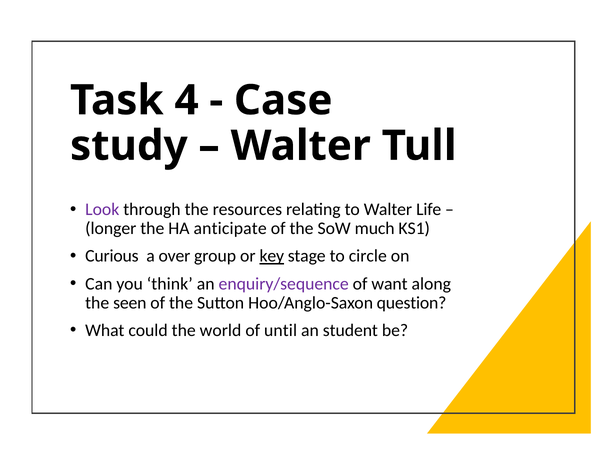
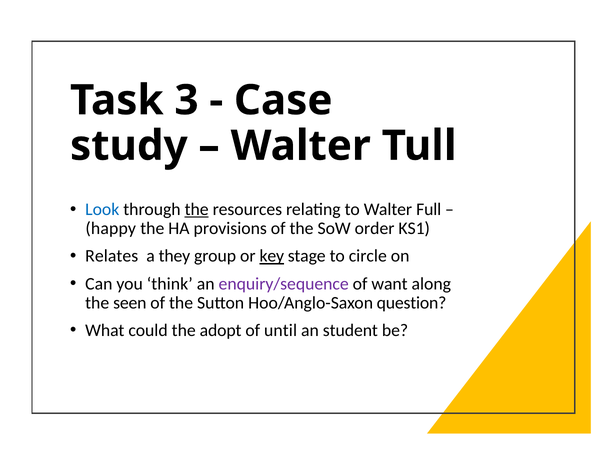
4: 4 -> 3 (187, 100)
Look colour: purple -> blue (102, 210)
the underline: none -> present (197, 210)
Life: Life -> Full (429, 210)
longer: longer -> happy (111, 229)
anticipate: anticipate -> provisions (230, 229)
much: much -> order (375, 229)
Curious: Curious -> Relates (112, 256)
over: over -> they (174, 256)
world: world -> adopt (221, 331)
